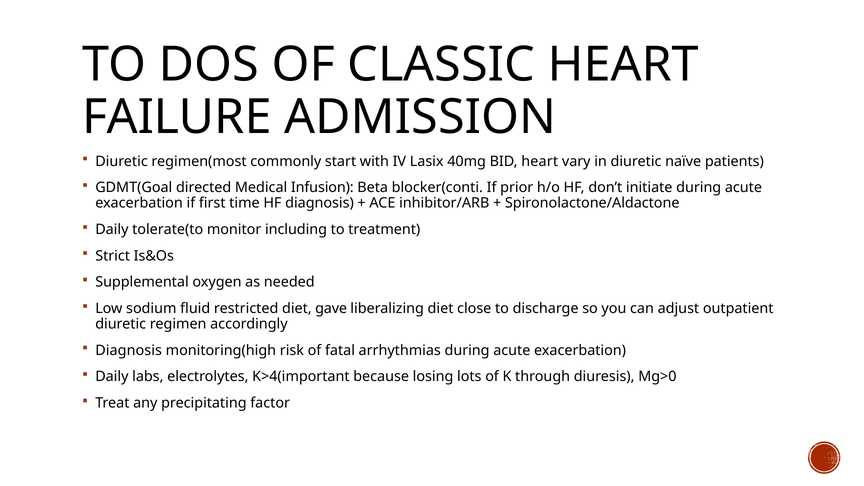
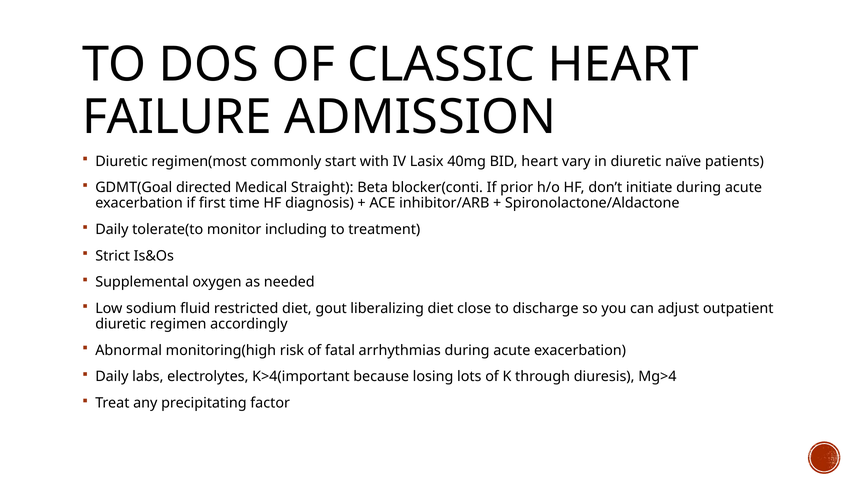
Infusion: Infusion -> Straight (322, 188)
gave: gave -> gout (331, 308)
Diagnosis: Diagnosis -> Abnormal (129, 350)
Mg>0: Mg>0 -> Mg>4 (657, 377)
